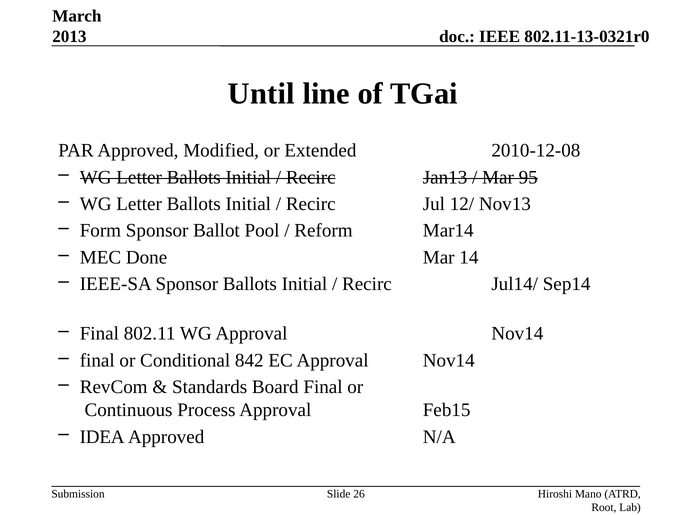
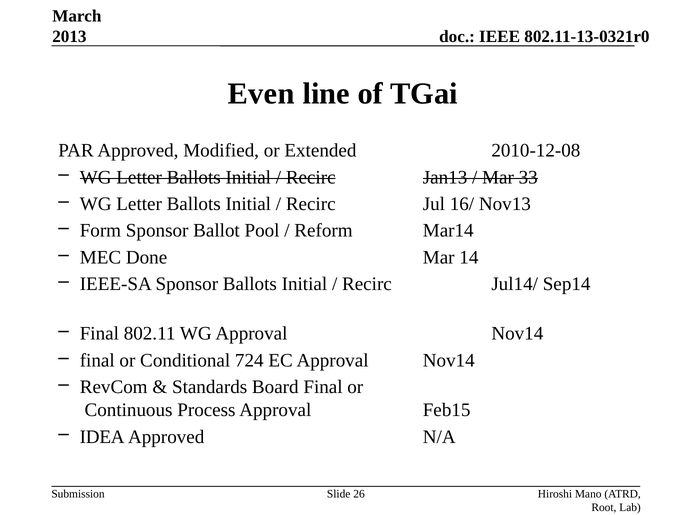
Until: Until -> Even (261, 94)
95: 95 -> 33 (528, 177)
12/: 12/ -> 16/ (462, 204)
842: 842 -> 724 (249, 360)
